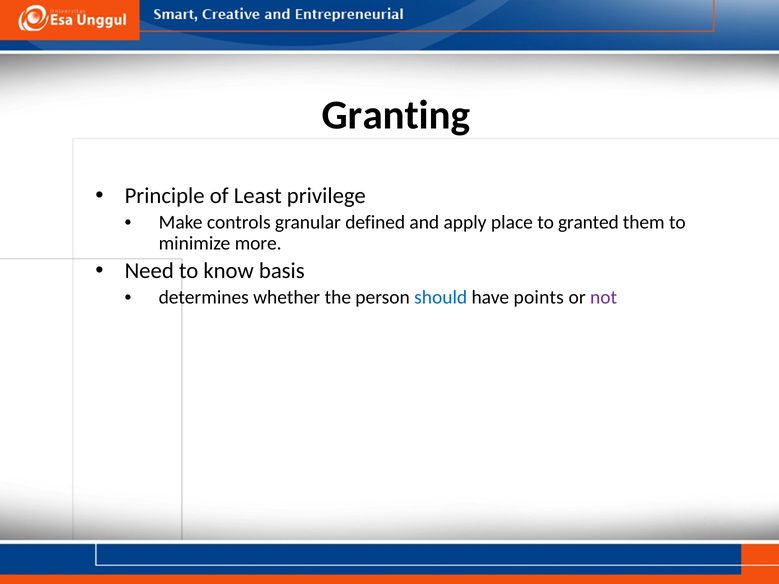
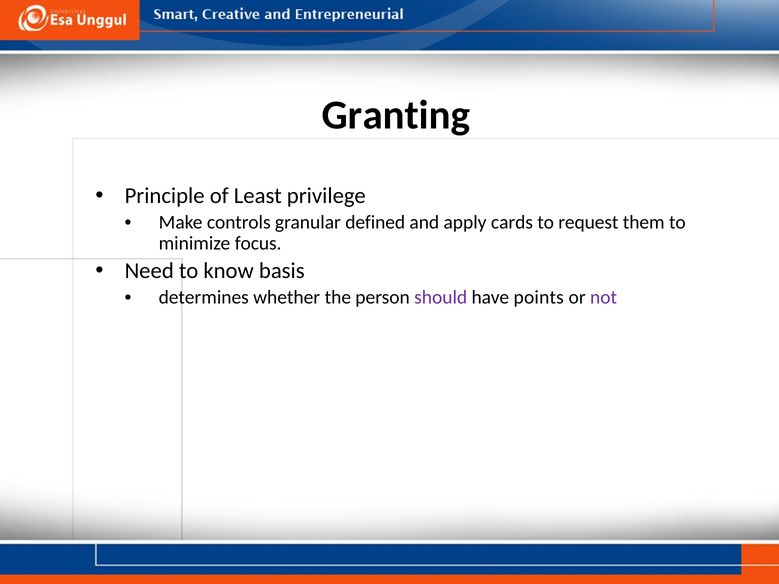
place: place -> cards (512, 222)
granted: granted -> request (588, 222)
more: more -> focus (258, 243)
should colour: blue -> purple (441, 297)
